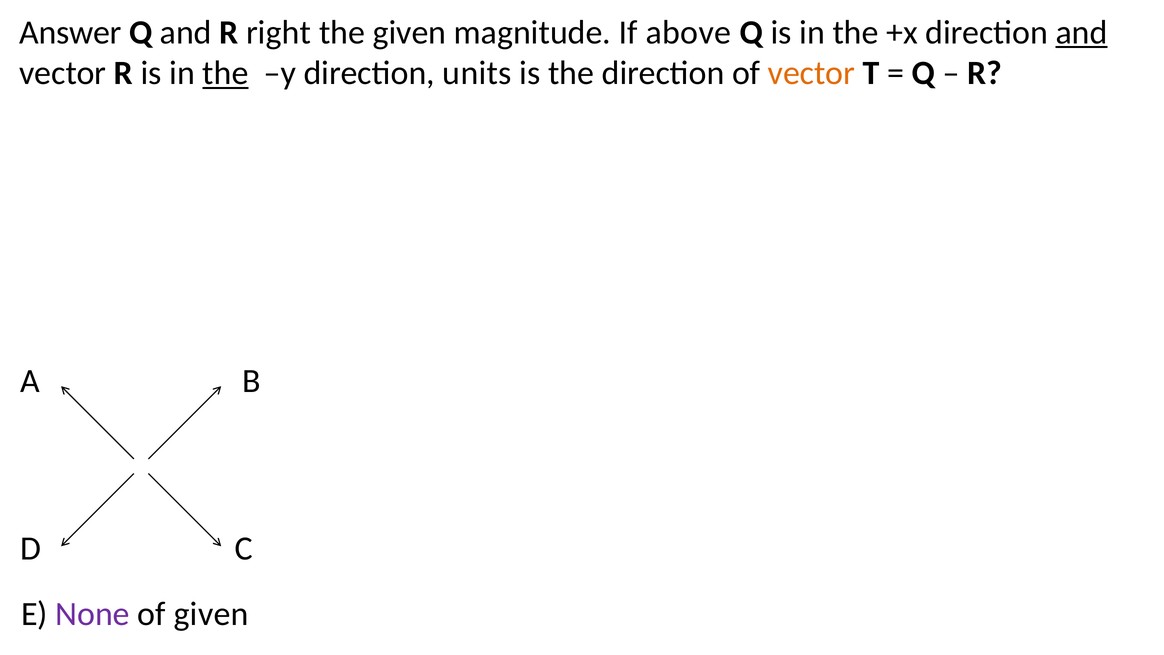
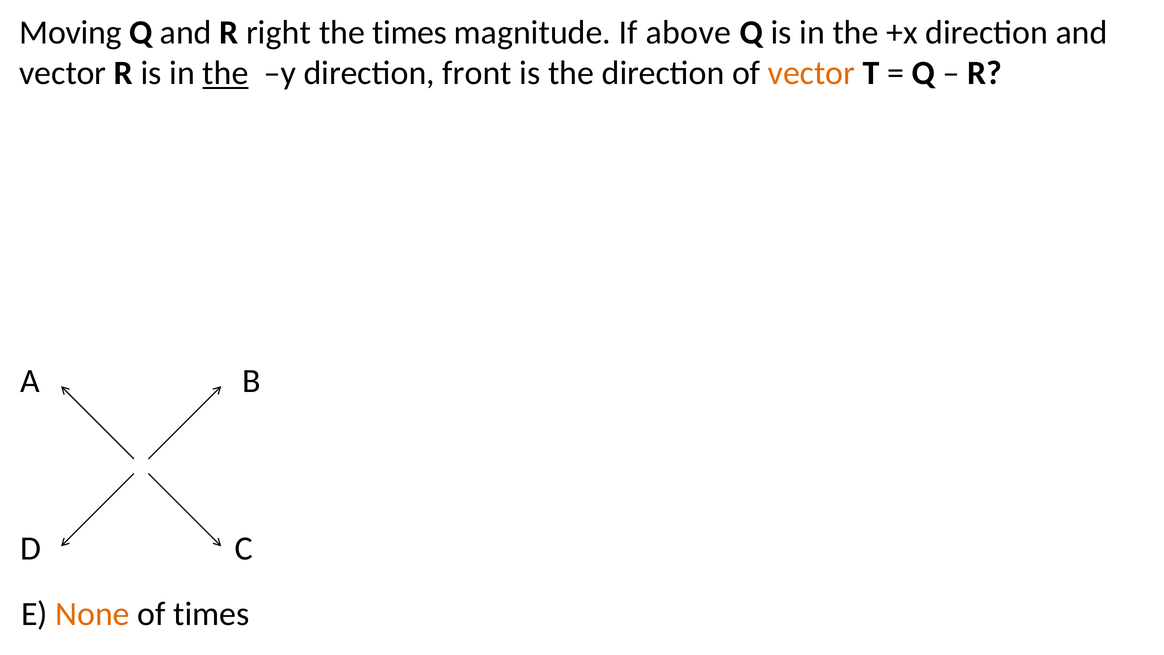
Answer: Answer -> Moving (71, 32)
the given: given -> times (410, 32)
and underline: present -> none (1082, 32)
units: units -> front (477, 73)
None colour: purple -> orange (93, 614)
of given: given -> times (211, 614)
